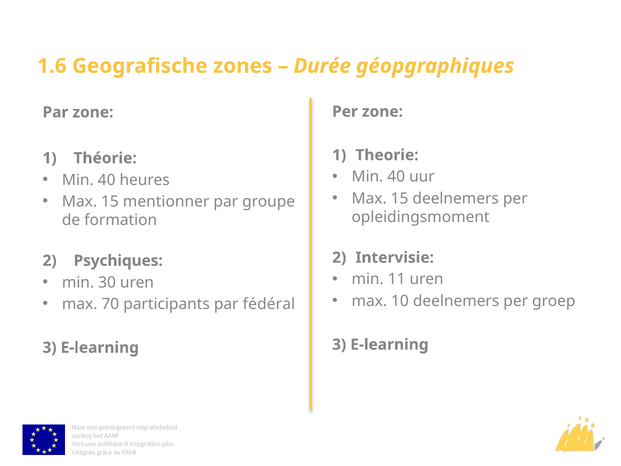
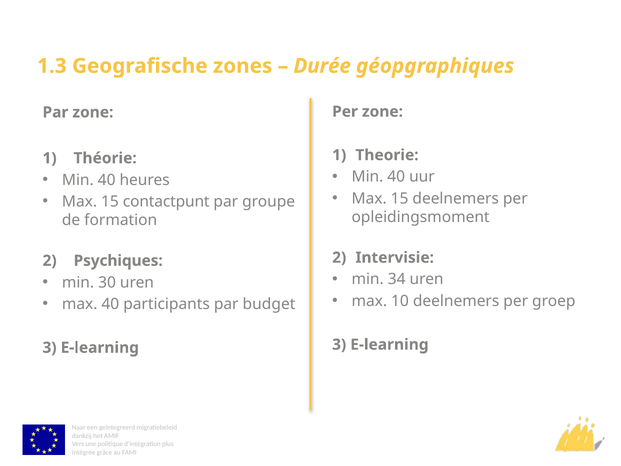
1.6: 1.6 -> 1.3 (52, 66)
mentionner: mentionner -> contactpunt (166, 202)
11: 11 -> 34 (397, 279)
max 70: 70 -> 40 (110, 304)
fédéral: fédéral -> budget (269, 304)
